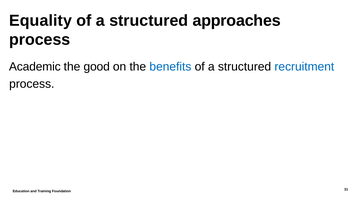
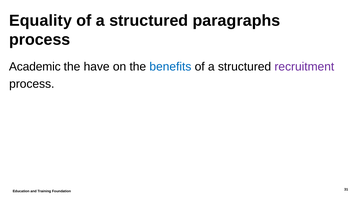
approaches: approaches -> paragraphs (236, 21)
good: good -> have (97, 67)
recruitment colour: blue -> purple (304, 67)
